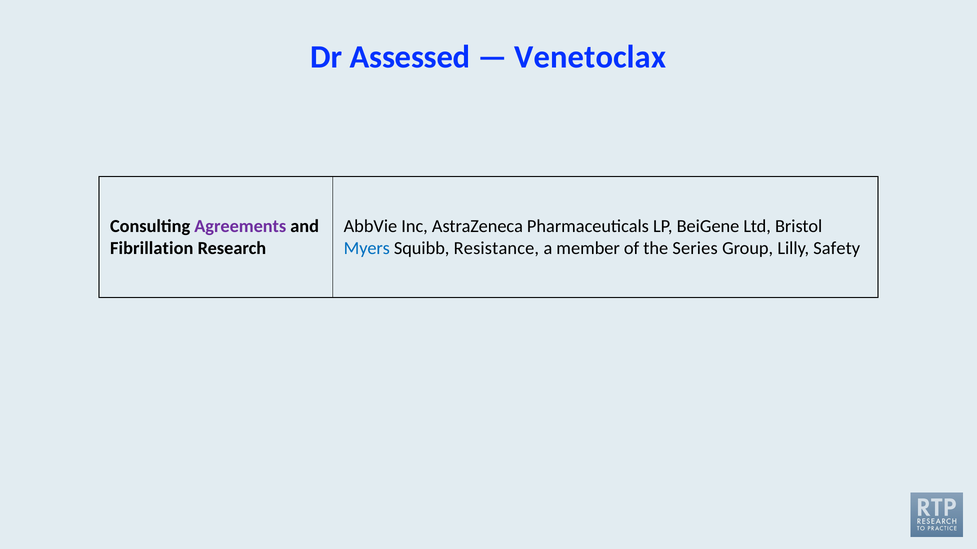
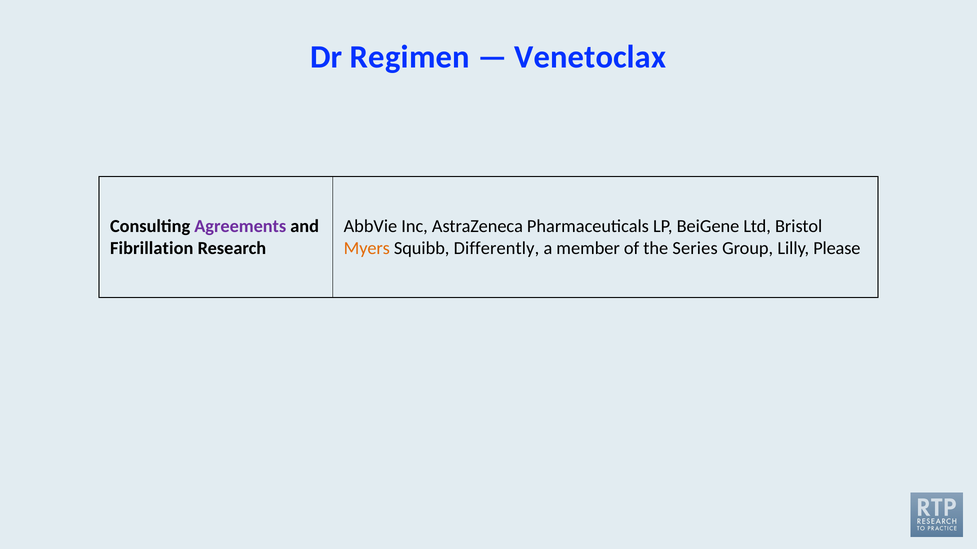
Assessed: Assessed -> Regimen (410, 57)
Myers colour: blue -> orange (367, 249)
Resistance: Resistance -> Differently (496, 249)
Safety: Safety -> Please (837, 249)
